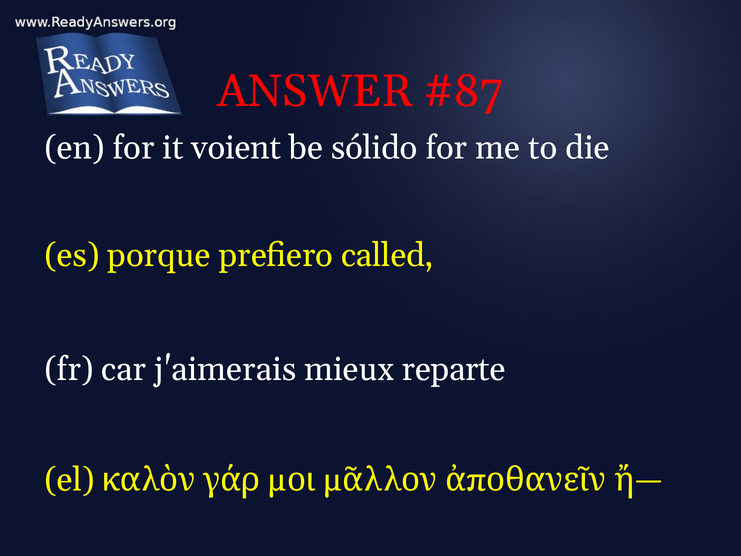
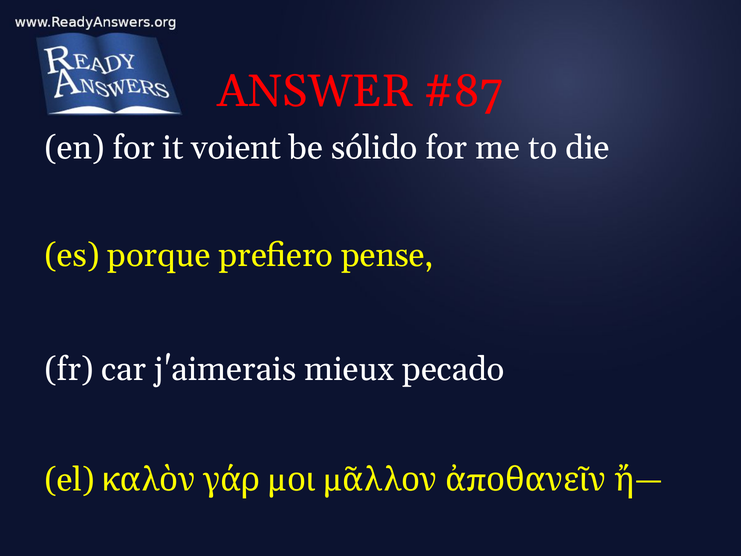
called: called -> pense (387, 255)
reparte: reparte -> pecado (454, 369)
